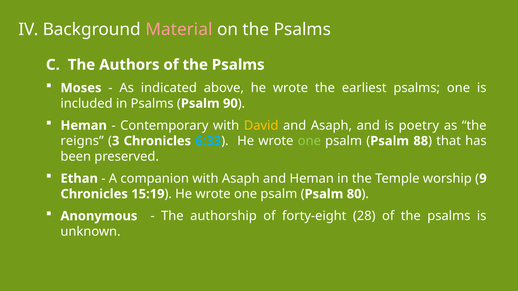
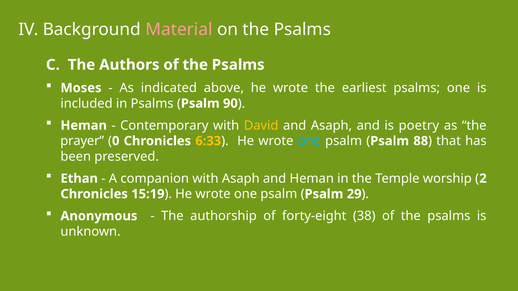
reigns: reigns -> prayer (82, 141)
3: 3 -> 0 (116, 141)
6:33 colour: light blue -> yellow (208, 141)
one colour: light green -> light blue (309, 141)
9: 9 -> 2 (483, 179)
80: 80 -> 29 (354, 194)
28: 28 -> 38 (364, 216)
